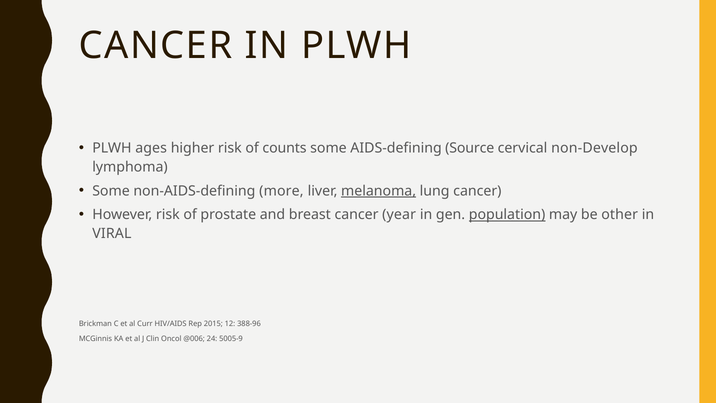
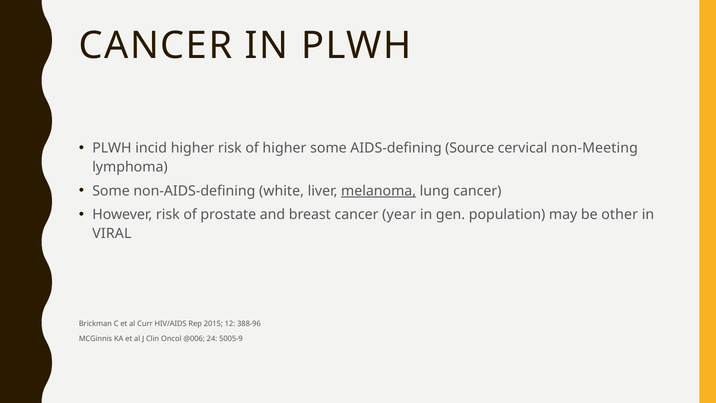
ages: ages -> incid (151, 148)
of counts: counts -> higher (284, 148)
non-Develop: non-Develop -> non-Meeting (594, 148)
more: more -> white (282, 191)
population underline: present -> none (507, 215)
